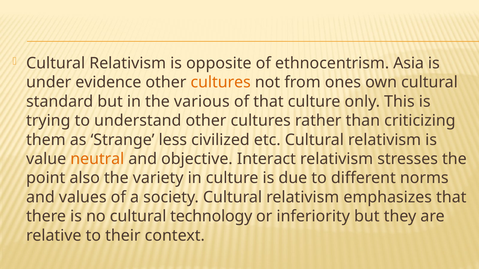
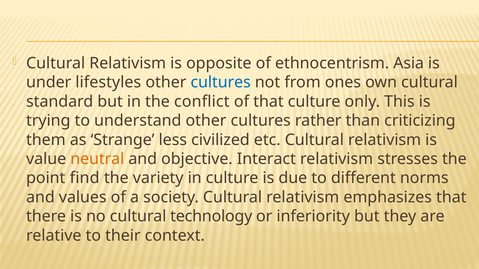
evidence: evidence -> lifestyles (108, 83)
cultures colour: orange -> blue (221, 83)
various: various -> conflict (202, 102)
also: also -> find (85, 178)
